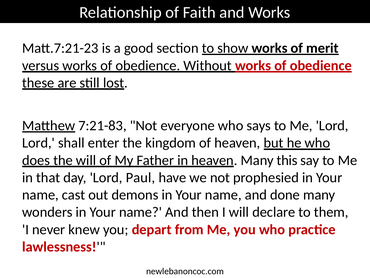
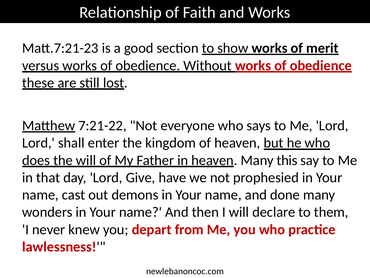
7:21-83: 7:21-83 -> 7:21-22 (102, 125)
Paul: Paul -> Give (141, 177)
